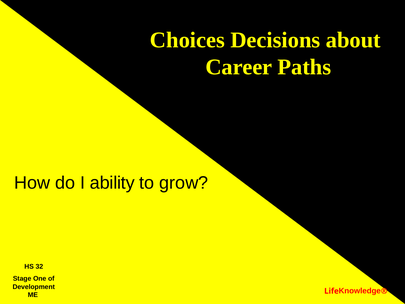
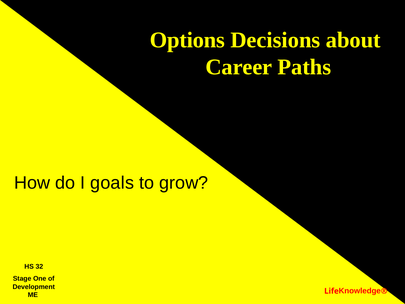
Choices: Choices -> Options (188, 40)
ability: ability -> goals (112, 183)
